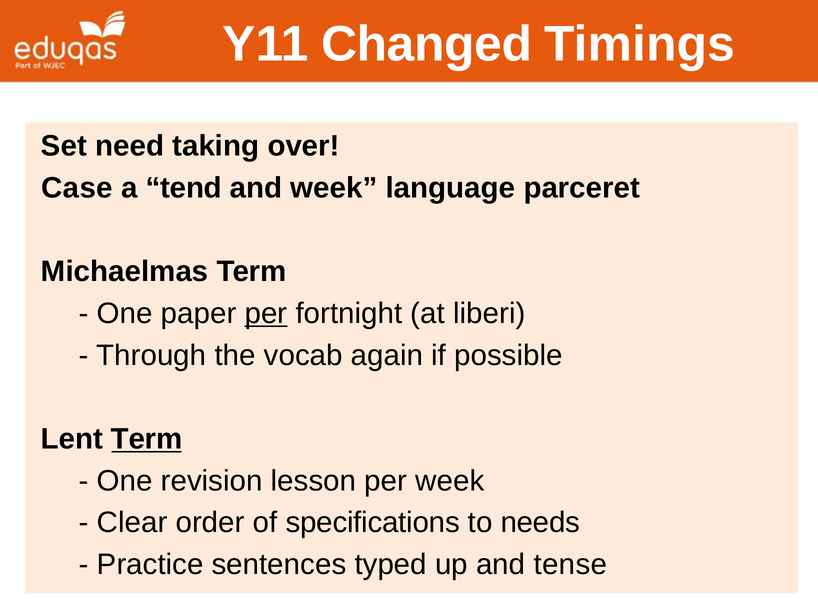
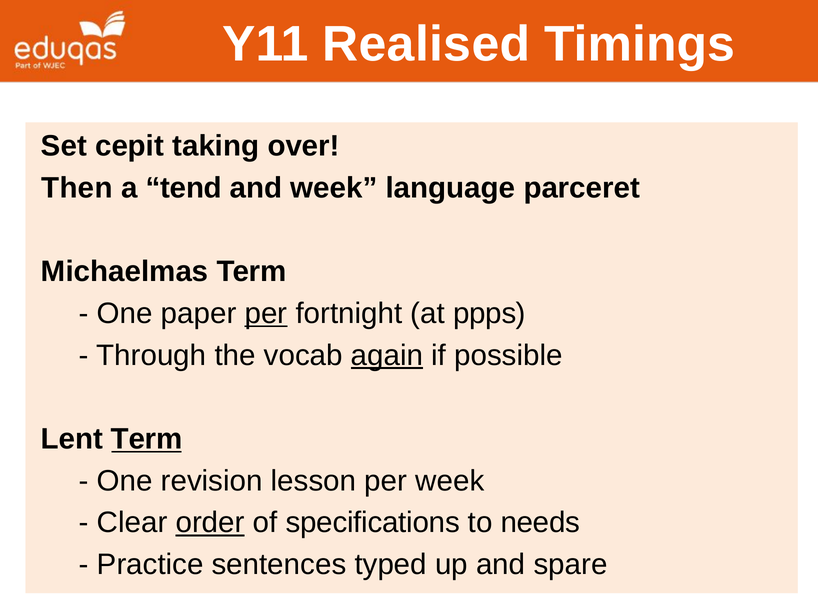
Changed: Changed -> Realised (426, 44)
need: need -> cepit (130, 146)
Case: Case -> Then (77, 188)
liberi: liberi -> ppps (489, 313)
again underline: none -> present (387, 355)
order underline: none -> present (210, 522)
tense: tense -> spare (571, 564)
